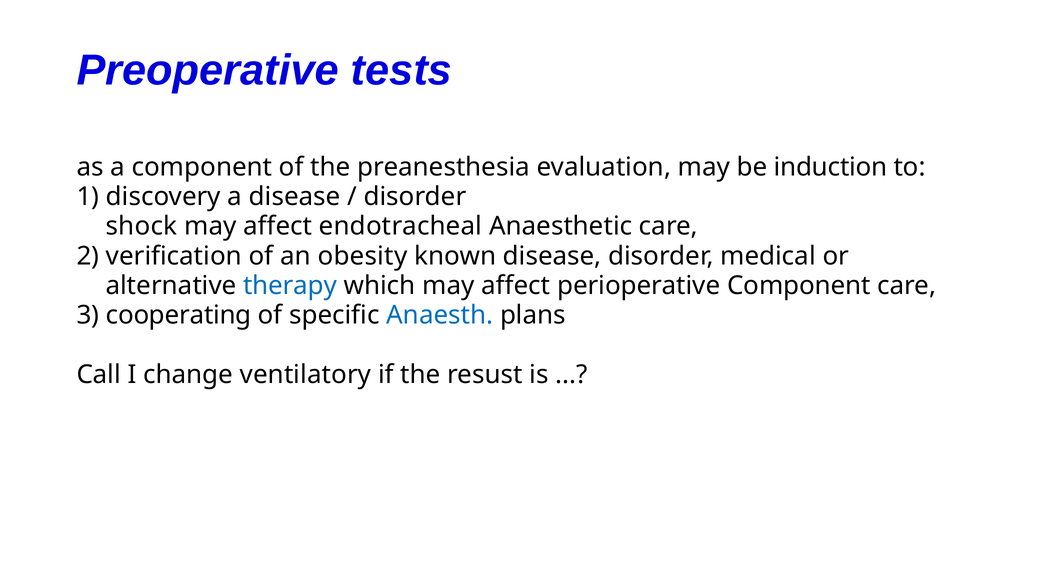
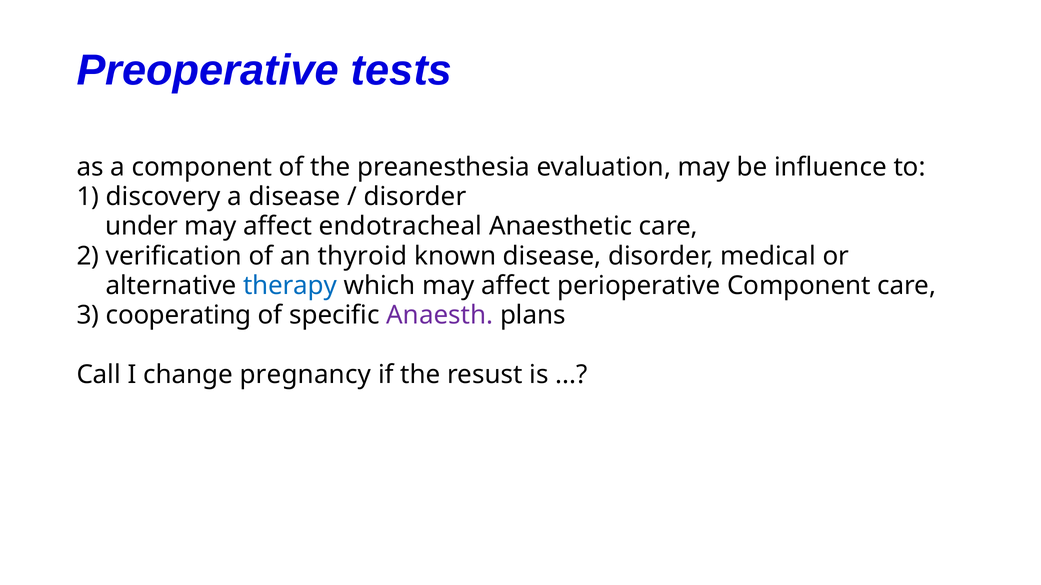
induction: induction -> influence (830, 167)
shock: shock -> under (142, 227)
obesity: obesity -> thyroid (362, 256)
Anaesth colour: blue -> purple (440, 316)
ventilatory: ventilatory -> pregnancy (305, 375)
